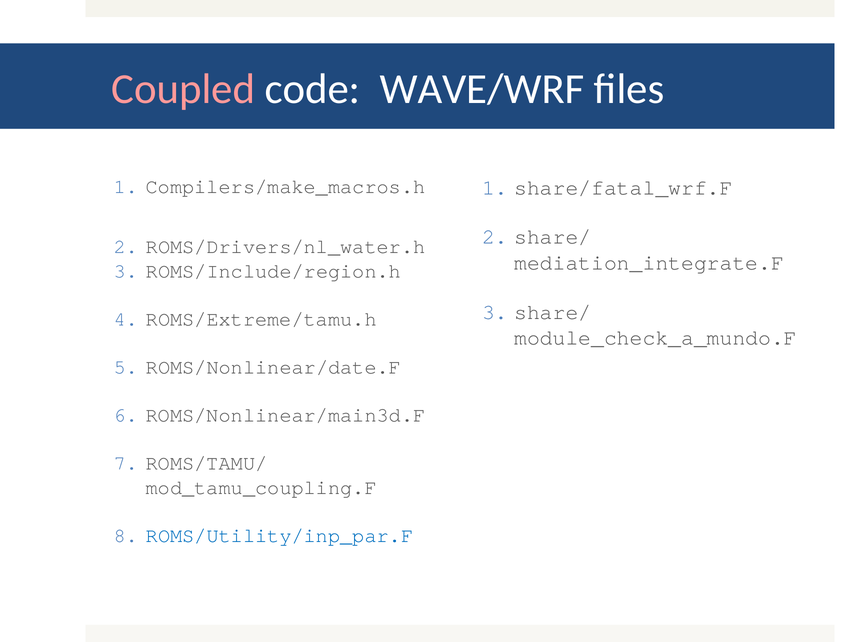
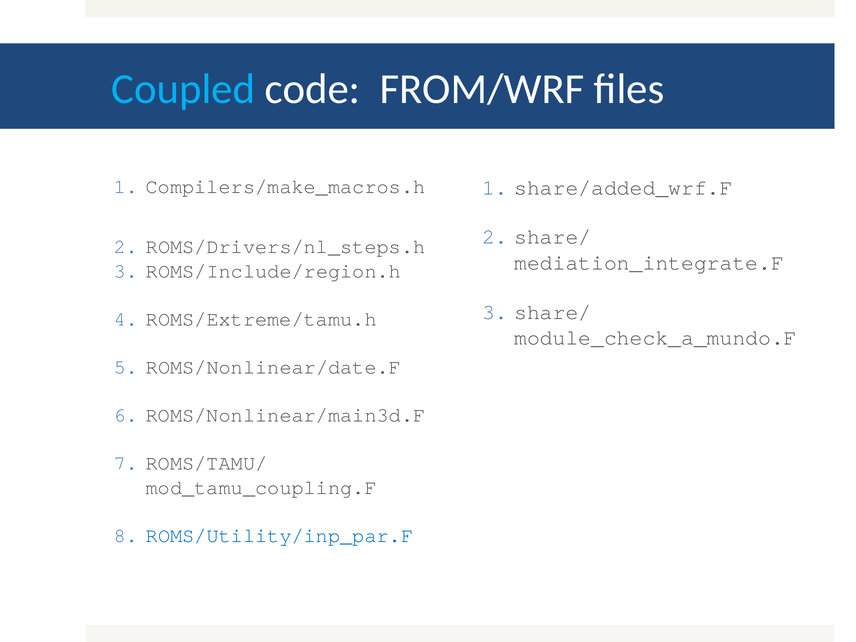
Coupled colour: pink -> light blue (183, 89)
WAVE/WRF: WAVE/WRF -> FROM/WRF (482, 89)
share/fatal_wrf.F: share/fatal_wrf.F -> share/added_wrf.F (623, 187)
ROMS/Drivers/nl_water.h: ROMS/Drivers/nl_water.h -> ROMS/Drivers/nl_steps.h (286, 247)
